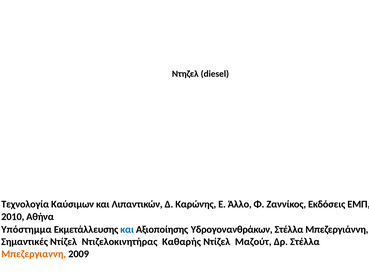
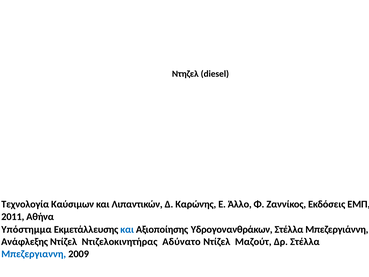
2010: 2010 -> 2011 (13, 216)
Σημαντικές: Σημαντικές -> Ανάφλεξης (25, 241)
Καθαρής: Καθαρής -> Αδύνατο (181, 241)
Μπεζεργιαννη colour: orange -> blue (34, 254)
